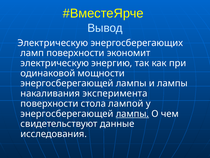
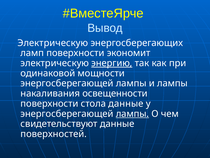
энергию underline: none -> present (112, 63)
эксперимента: эксперимента -> освещенности (115, 93)
стола лампой: лампой -> данные (126, 103)
исследования: исследования -> поверхностей (54, 134)
